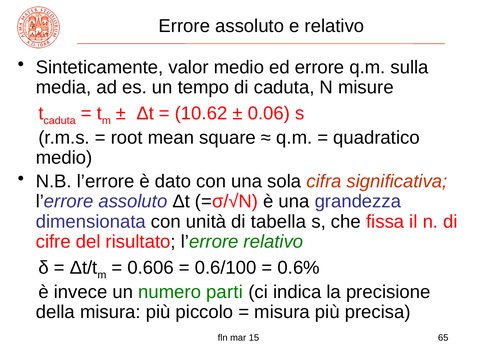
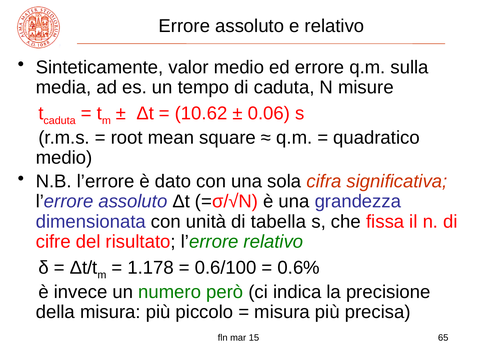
0.606: 0.606 -> 1.178 (151, 267)
parti: parti -> però (225, 292)
